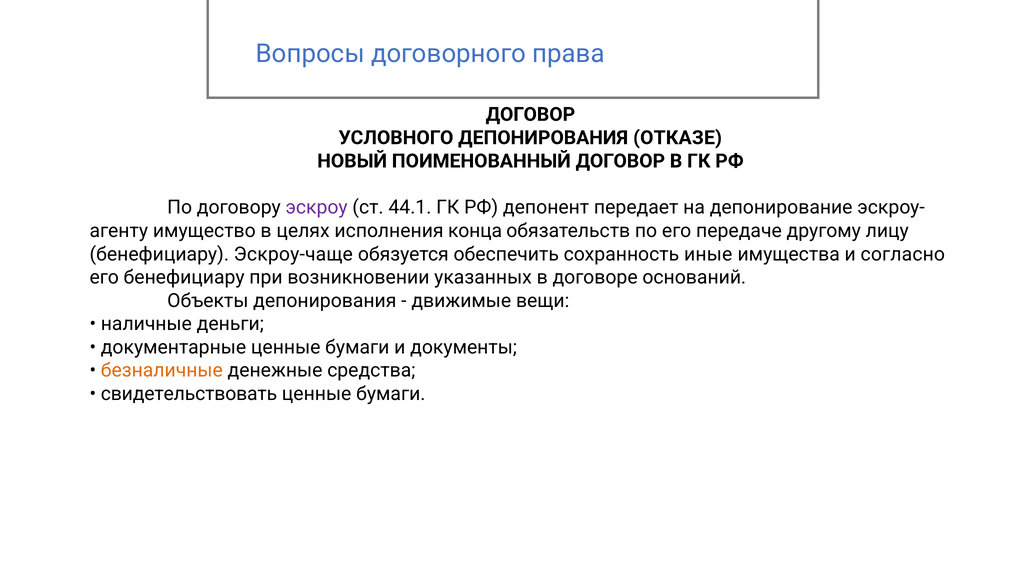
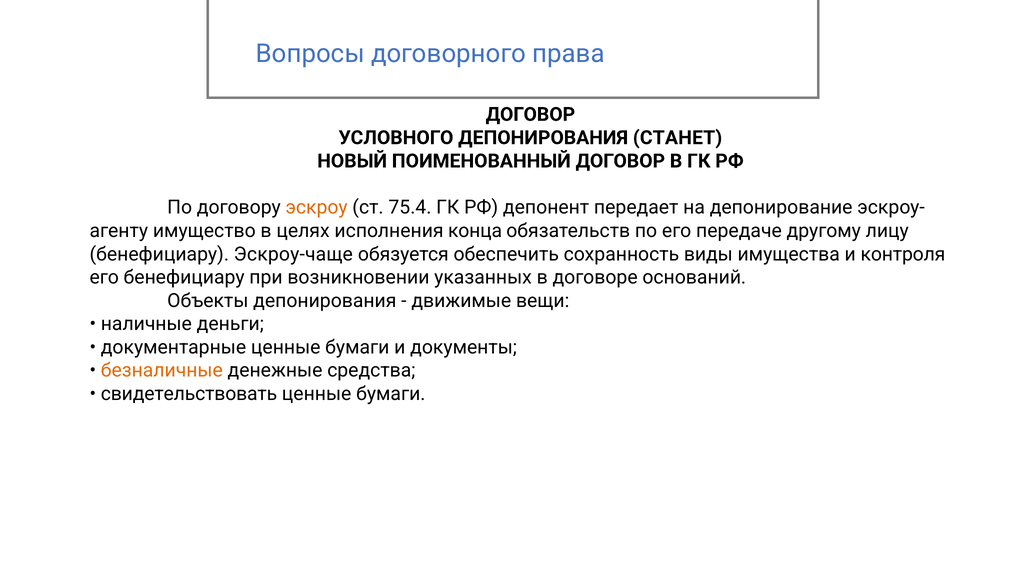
ОТКАЗЕ: ОТКАЗЕ -> СТАНЕТ (678, 138)
эскроу colour: purple -> orange (317, 208)
44.1: 44.1 -> 75.4 (410, 208)
иные: иные -> виды (708, 254)
согласно: согласно -> контроля (903, 254)
